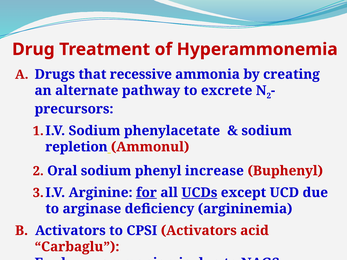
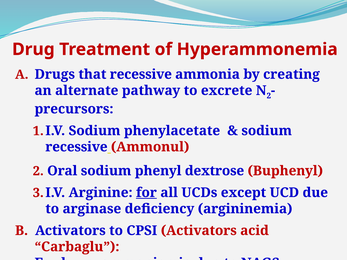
repletion: repletion -> recessive (76, 147)
increase: increase -> dextrose (215, 171)
UCDs underline: present -> none (199, 193)
